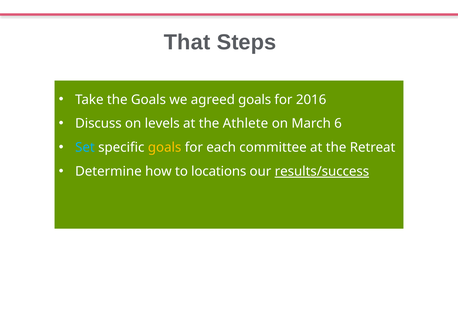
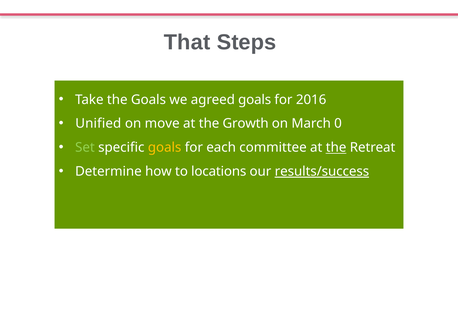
Discuss: Discuss -> Unified (98, 124)
levels: levels -> move (162, 124)
Athlete: Athlete -> Growth (246, 124)
6: 6 -> 0 (338, 124)
Set colour: light blue -> light green (85, 148)
the underline: none -> present (336, 148)
